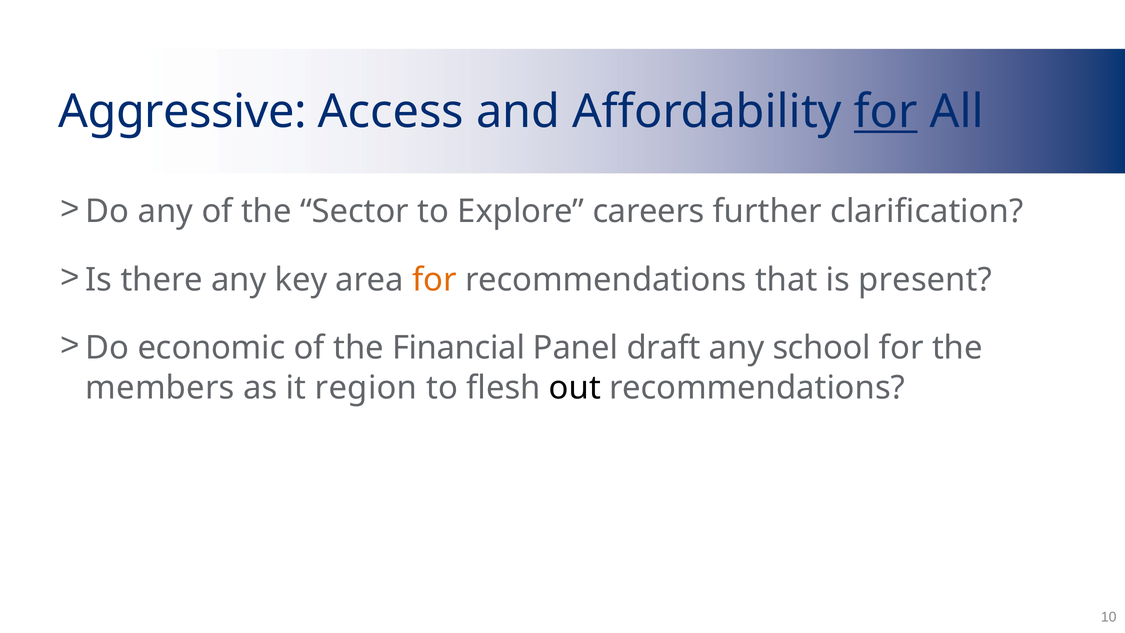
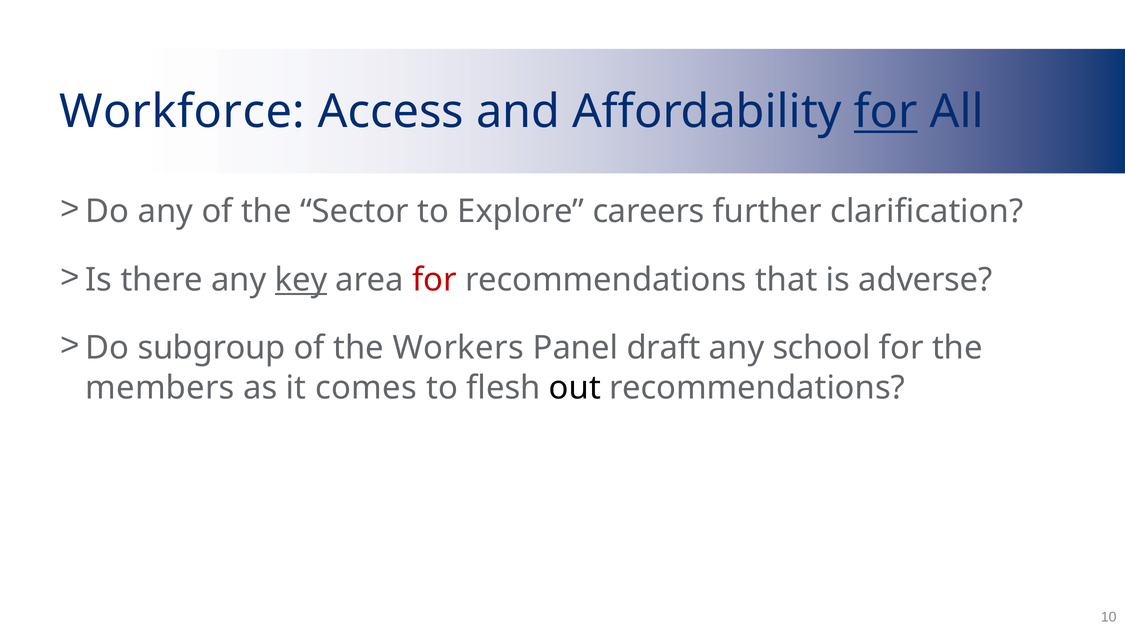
Aggressive: Aggressive -> Workforce (182, 112)
key underline: none -> present (301, 280)
for colour: orange -> red (434, 280)
present: present -> adverse (925, 280)
economic: economic -> subgroup (212, 348)
Financial: Financial -> Workers (458, 348)
region: region -> comes (366, 388)
